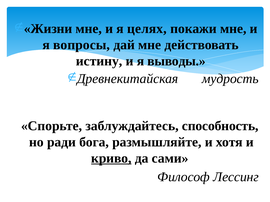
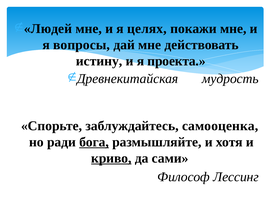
Жизни: Жизни -> Людей (48, 29)
выводы: выводы -> проекта (176, 61)
способность: способность -> самооценка (220, 126)
бога underline: none -> present (94, 142)
